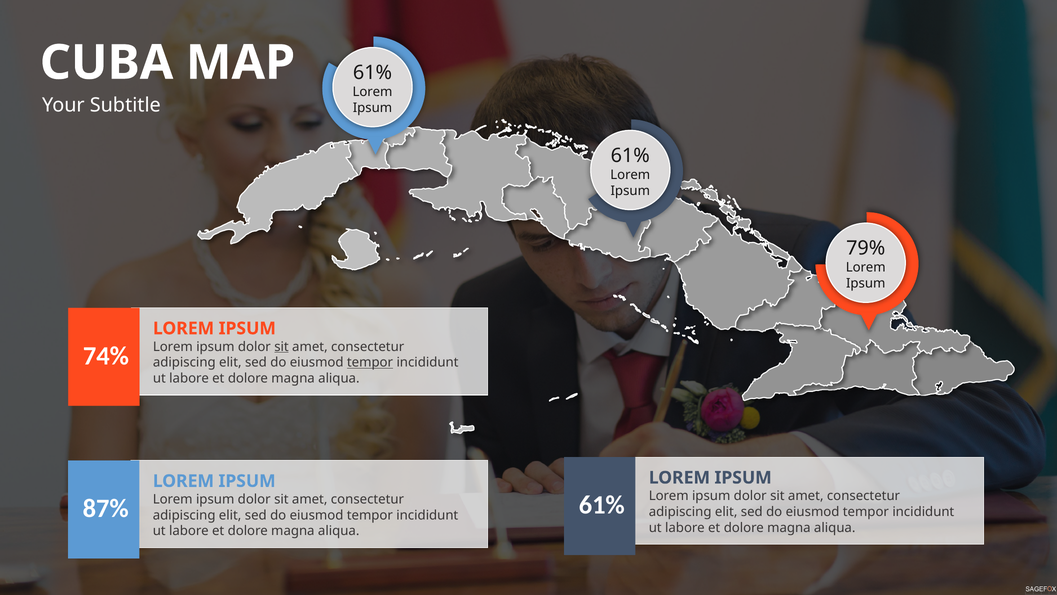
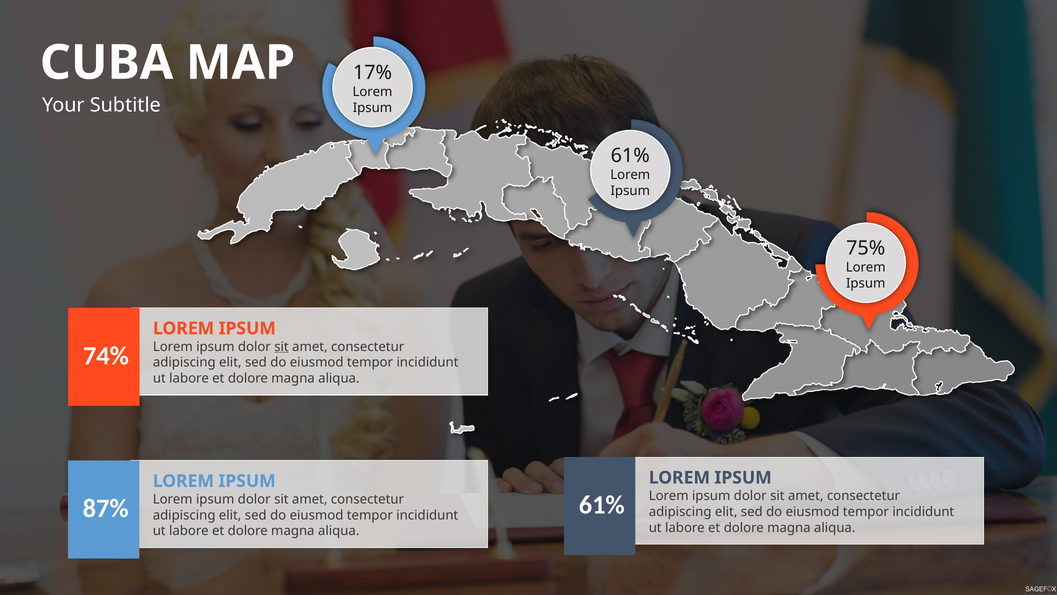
61%: 61% -> 17% (372, 73)
79%: 79% -> 75% (866, 248)
tempor underline: present -> none (370, 362)
